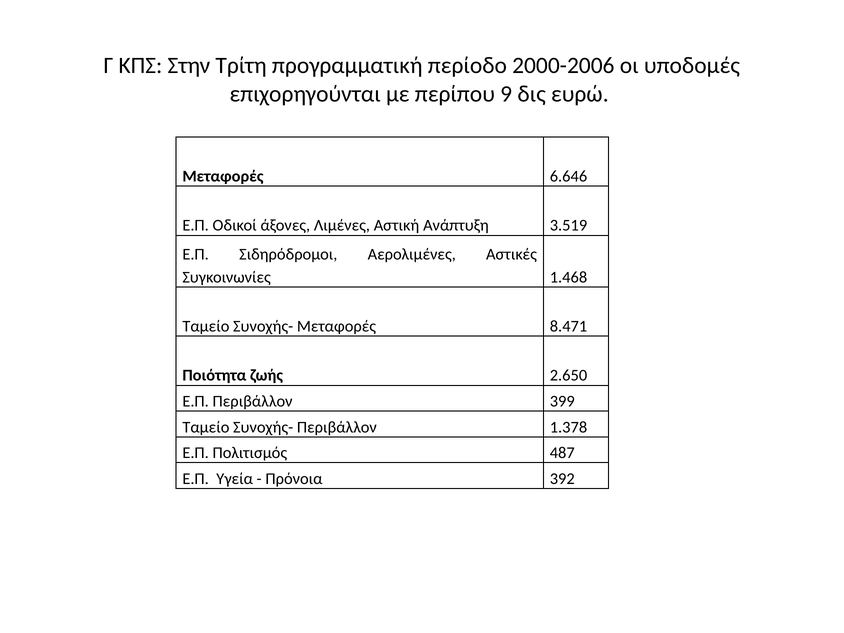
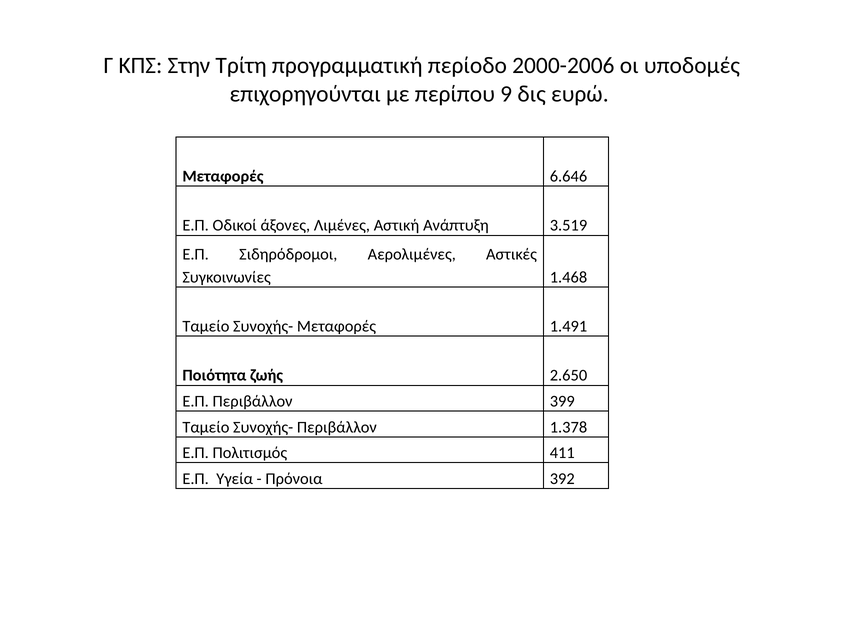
8.471: 8.471 -> 1.491 (568, 326)
487: 487 -> 411 (562, 453)
